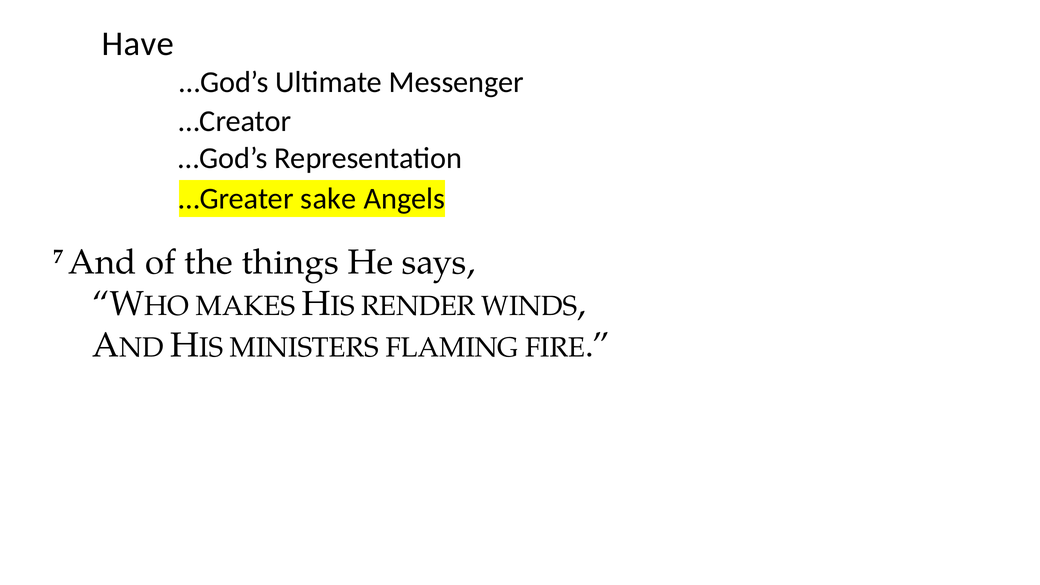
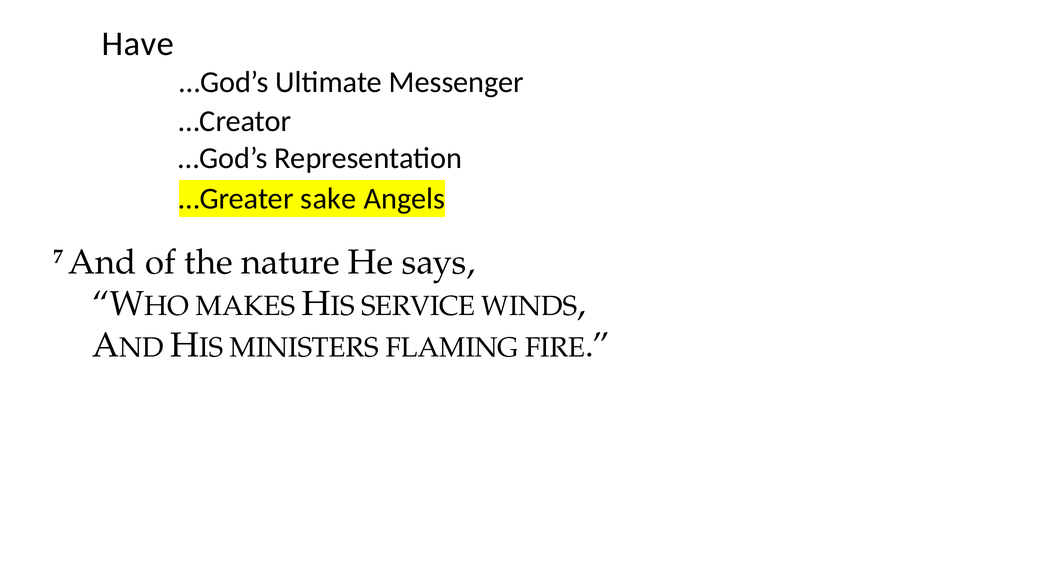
things: things -> nature (291, 262)
RENDER: RENDER -> SERVICE (418, 306)
